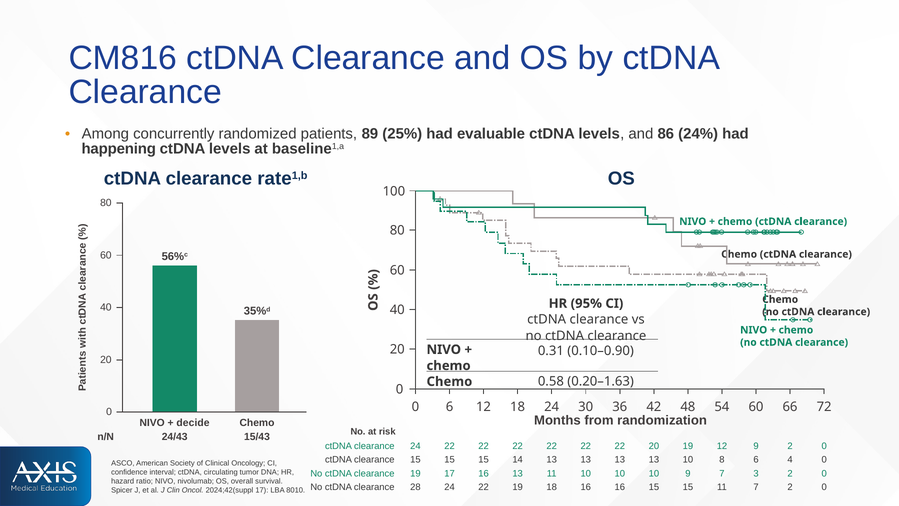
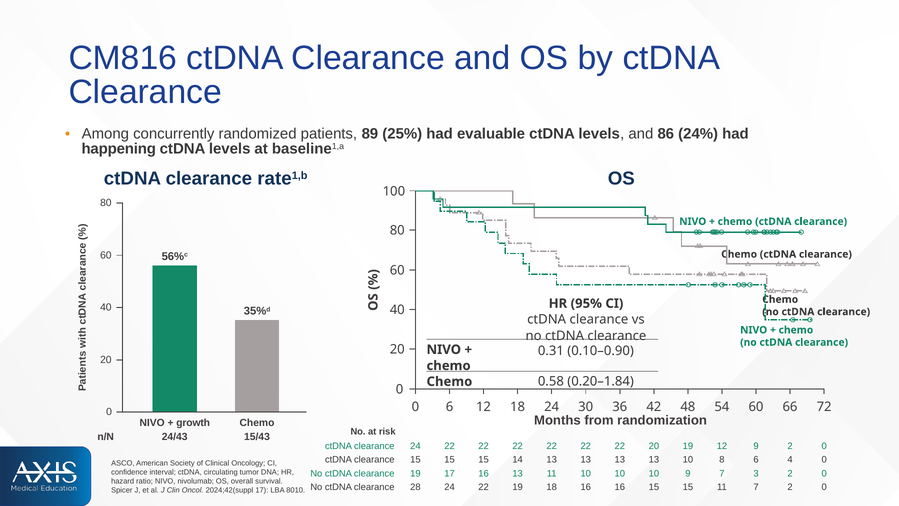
0.20–1.63: 0.20–1.63 -> 0.20–1.84 (601, 381)
decide: decide -> growth (193, 422)
